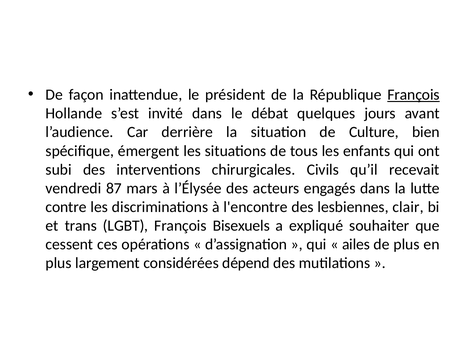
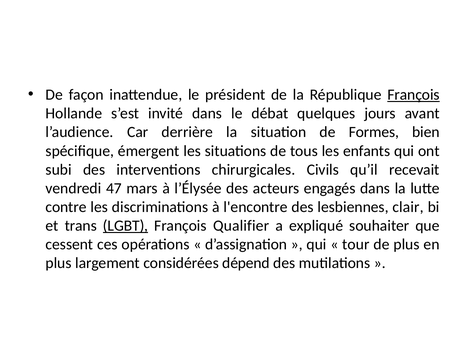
Culture: Culture -> Formes (374, 132)
87: 87 -> 47 (114, 188)
LGBT underline: none -> present (126, 226)
Bisexuels: Bisexuels -> Qualifier (241, 226)
ailes: ailes -> tour (356, 244)
